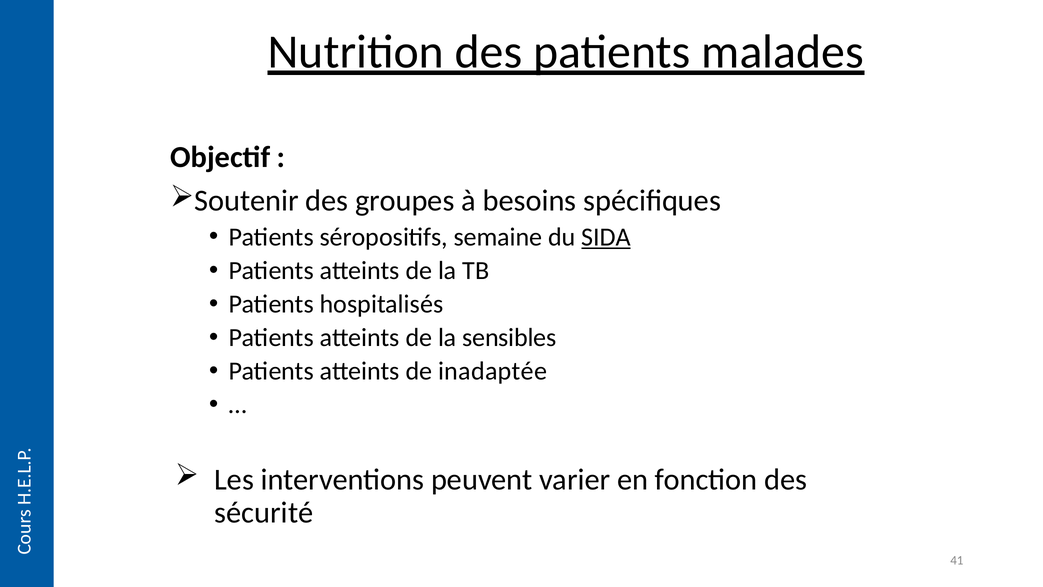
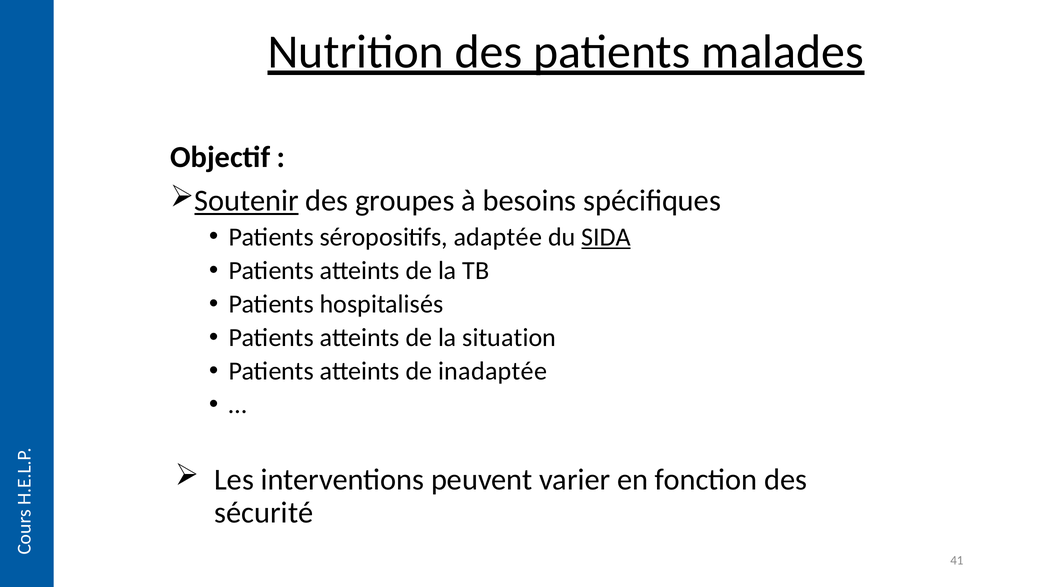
Soutenir underline: none -> present (246, 201)
semaine: semaine -> adaptée (498, 237)
sensibles: sensibles -> situation (509, 337)
